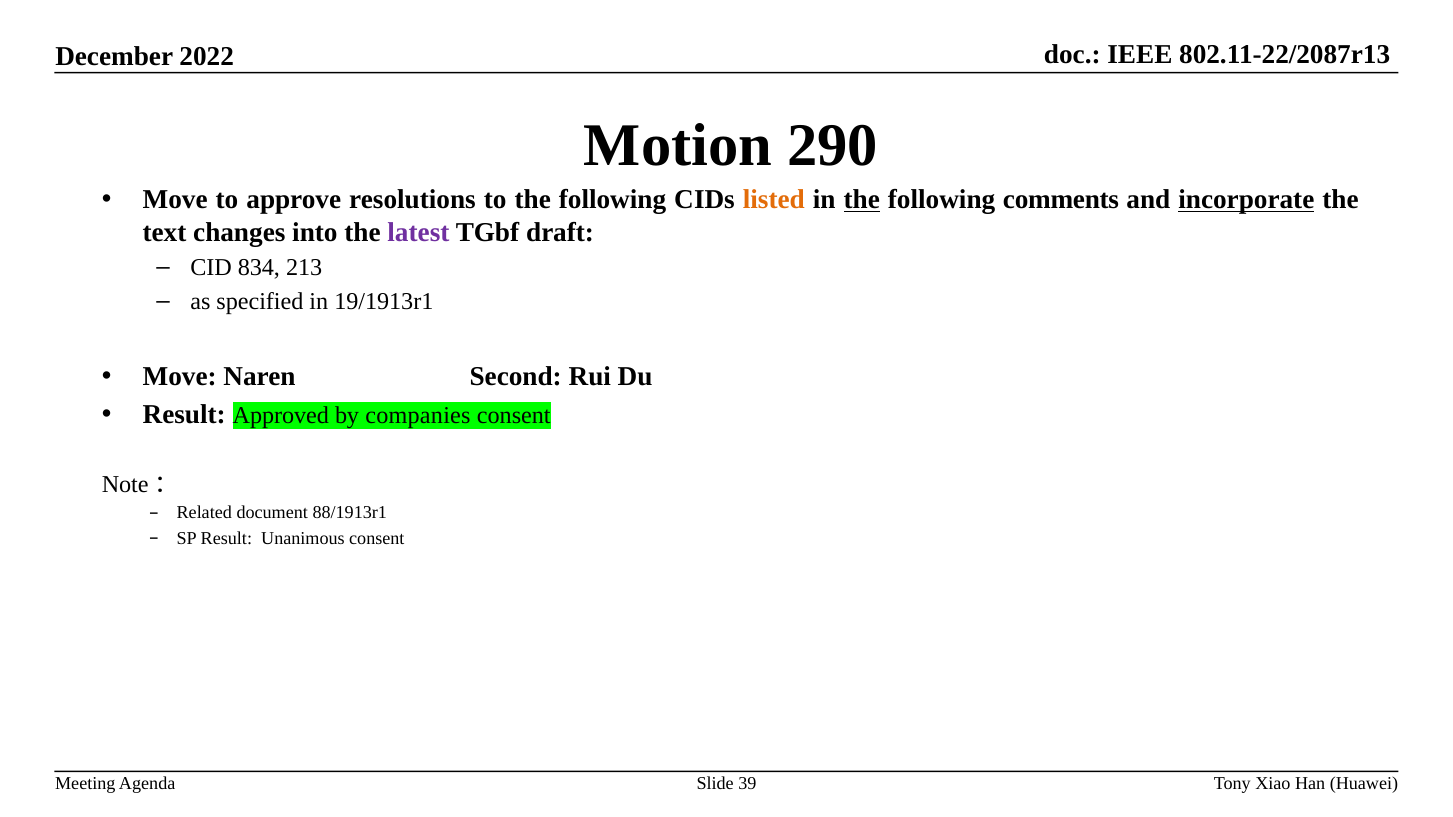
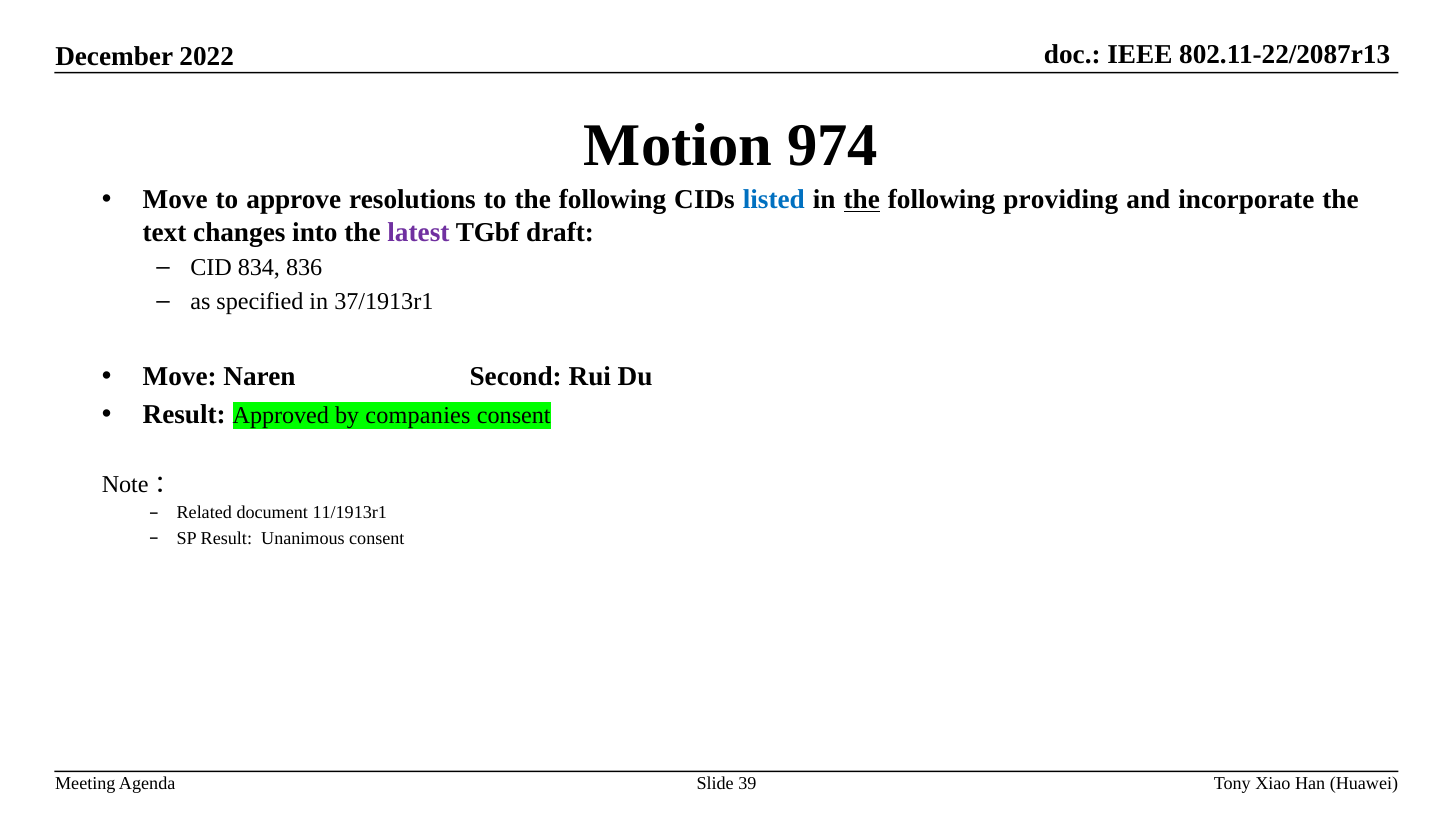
290: 290 -> 974 (832, 146)
listed colour: orange -> blue (774, 200)
comments: comments -> providing (1061, 200)
incorporate underline: present -> none (1246, 200)
213: 213 -> 836 (304, 268)
19/1913r1: 19/1913r1 -> 37/1913r1 (384, 302)
88/1913r1: 88/1913r1 -> 11/1913r1 (350, 513)
